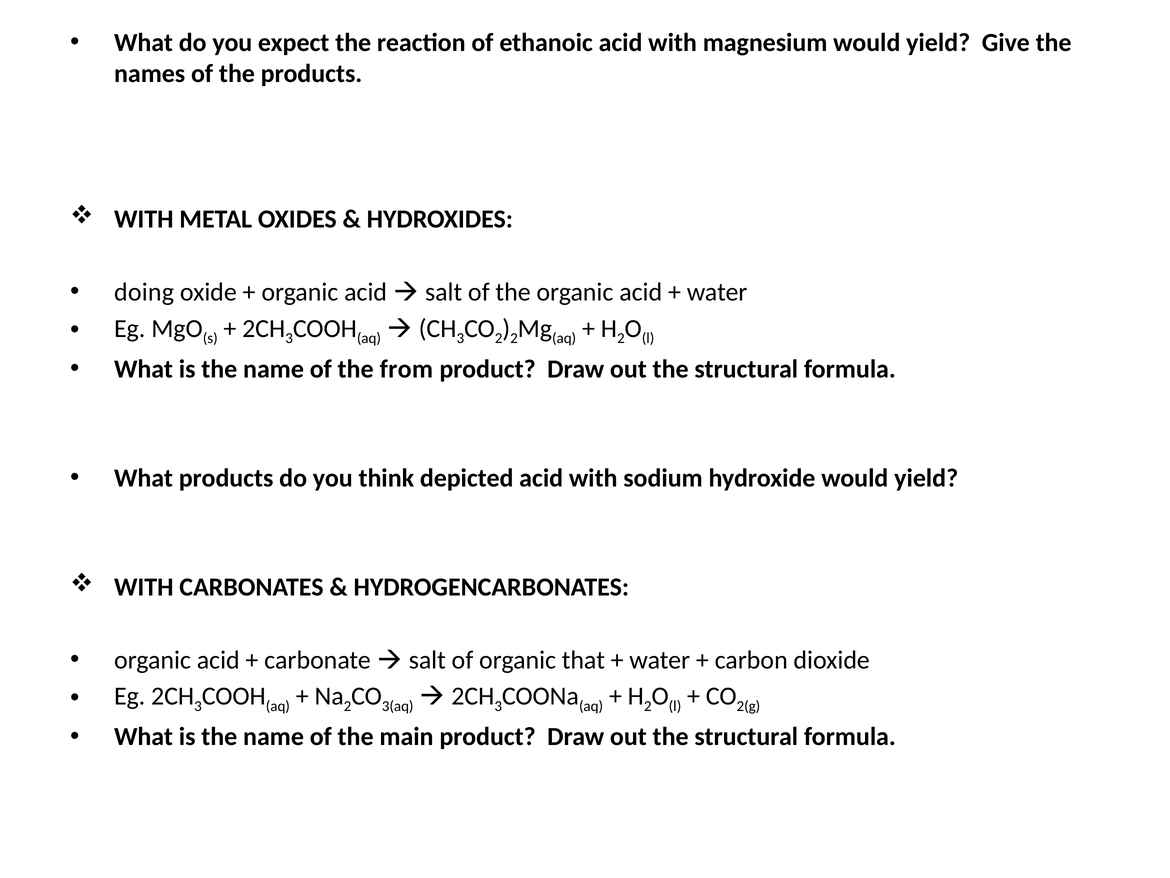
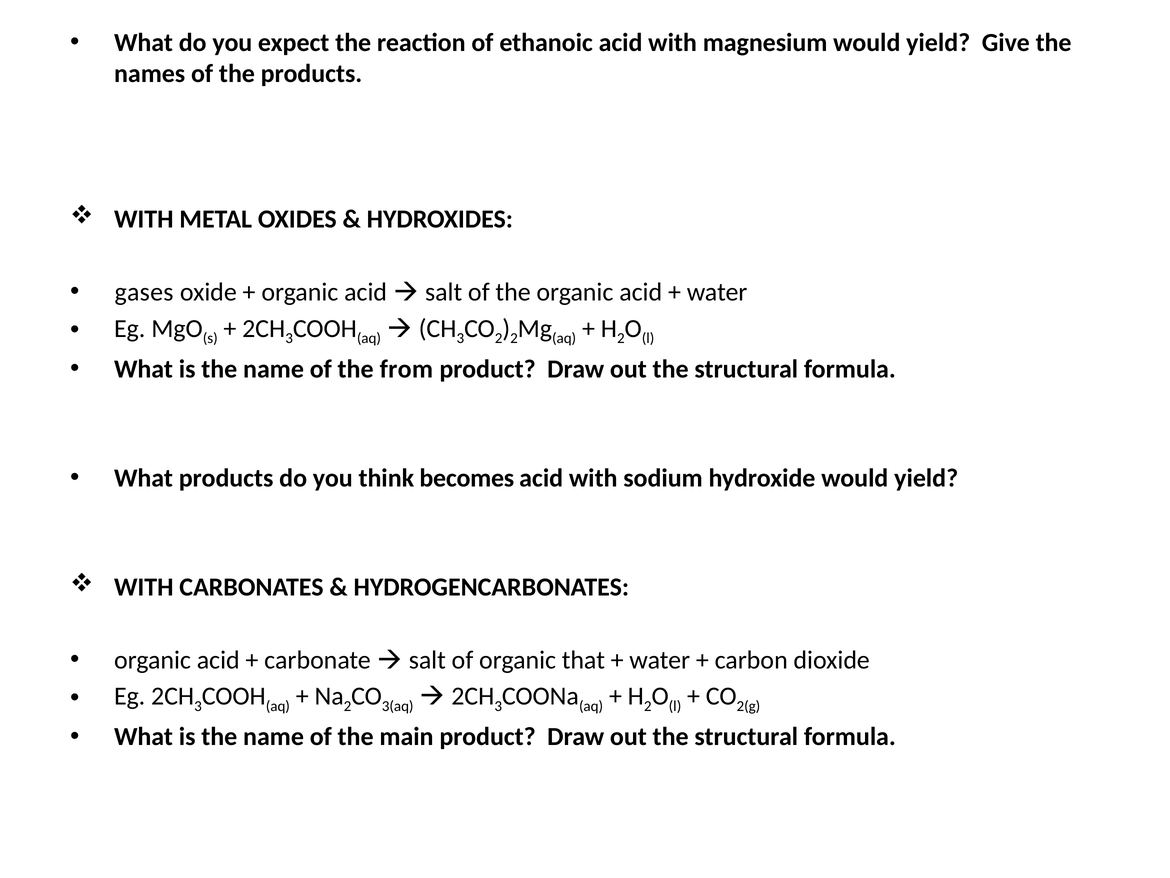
doing: doing -> gases (144, 292)
depicted: depicted -> becomes (467, 478)
